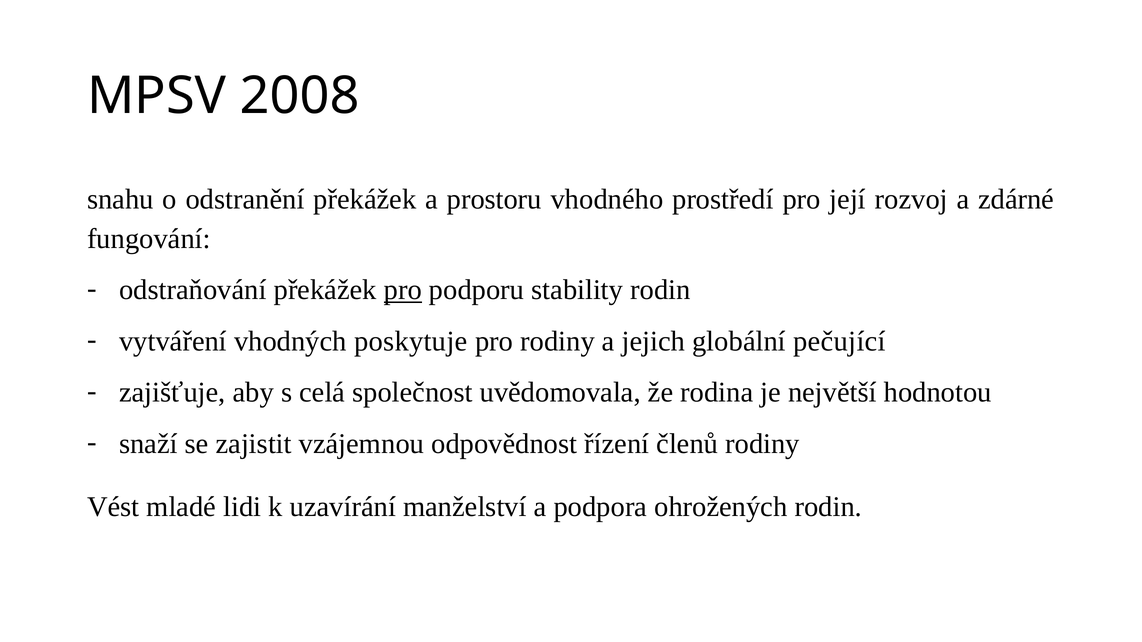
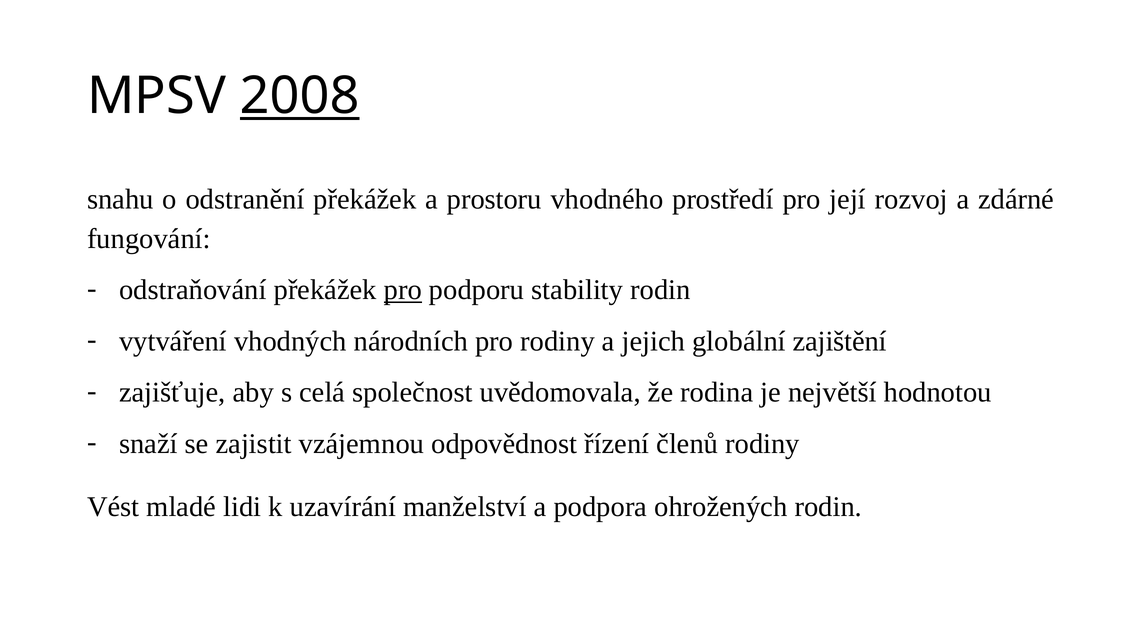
2008 underline: none -> present (300, 96)
poskytuje: poskytuje -> národních (411, 342)
pečující: pečující -> zajištění (840, 342)
